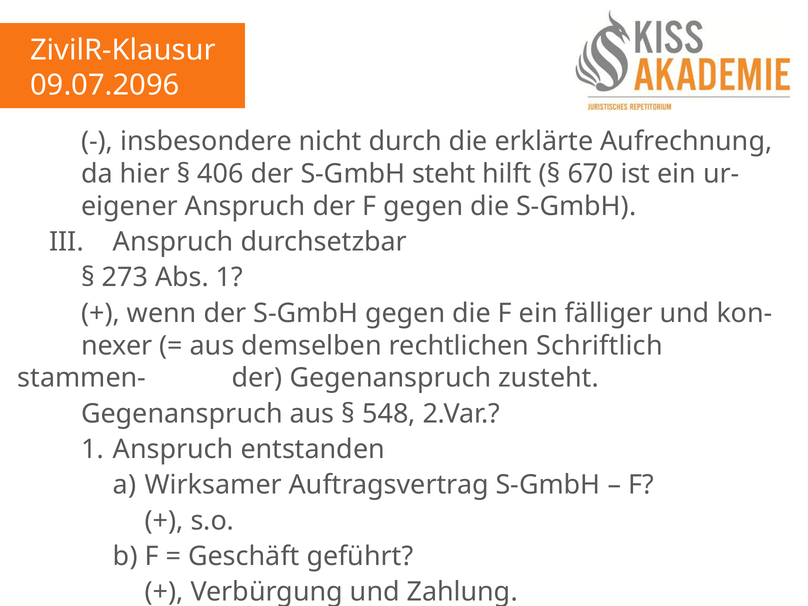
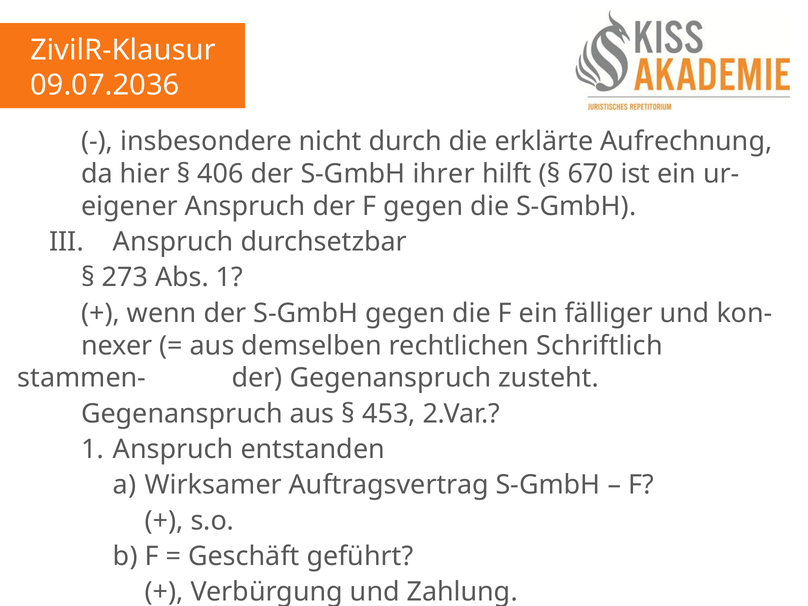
09.07.2096: 09.07.2096 -> 09.07.2036 (105, 85)
steht: steht -> ihrer (444, 174)
548: 548 -> 453 (389, 414)
